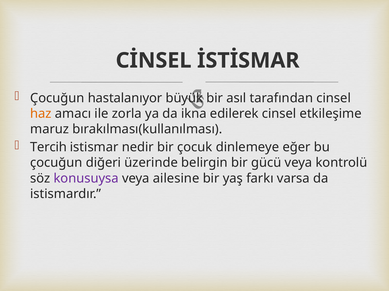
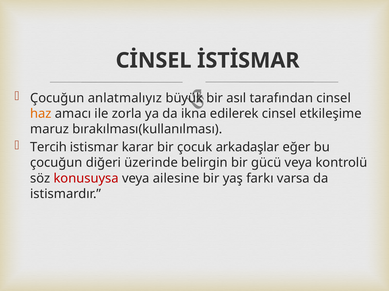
hastalanıyor: hastalanıyor -> anlatmalıyız (125, 98)
nedir: nedir -> karar (138, 148)
dinlemeye: dinlemeye -> arkadaşlar (248, 148)
konusuysa colour: purple -> red (86, 179)
